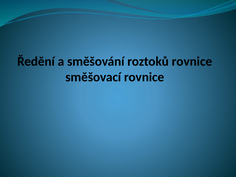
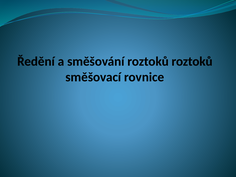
roztoků rovnice: rovnice -> roztoků (192, 61)
